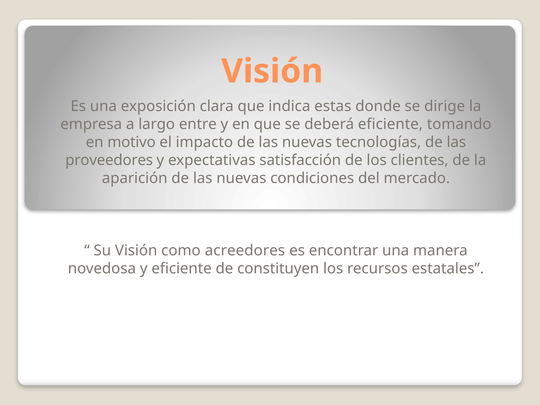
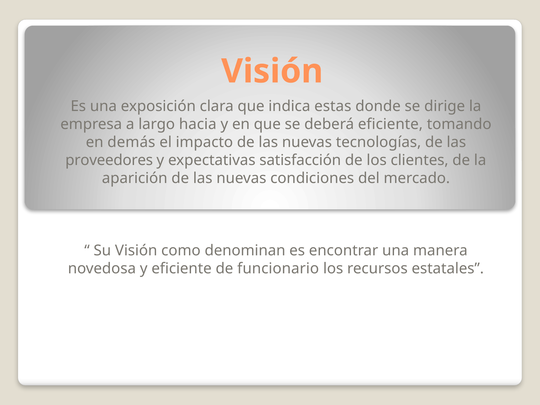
entre: entre -> hacia (198, 124)
motivo: motivo -> demás (131, 142)
acreedores: acreedores -> denominan (245, 250)
constituyen: constituyen -> funcionario (278, 269)
